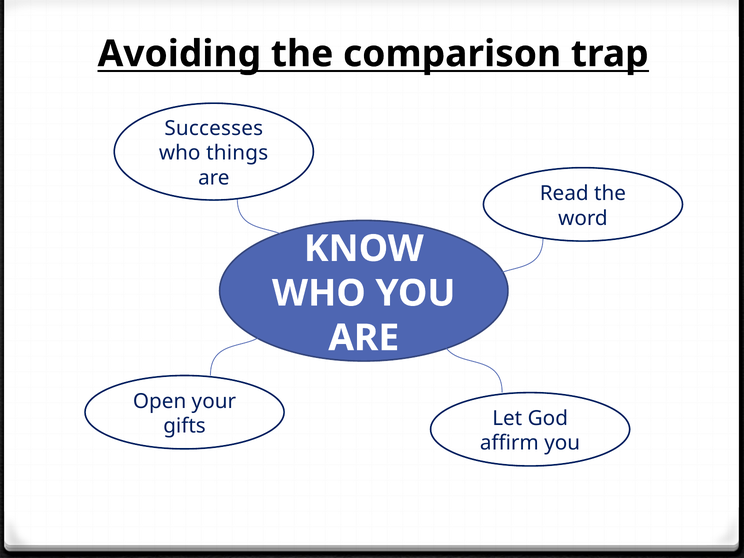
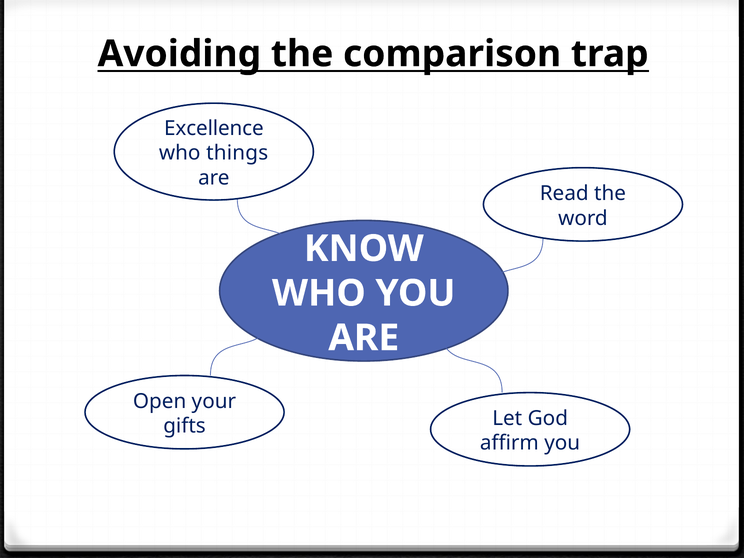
Successes: Successes -> Excellence (214, 128)
